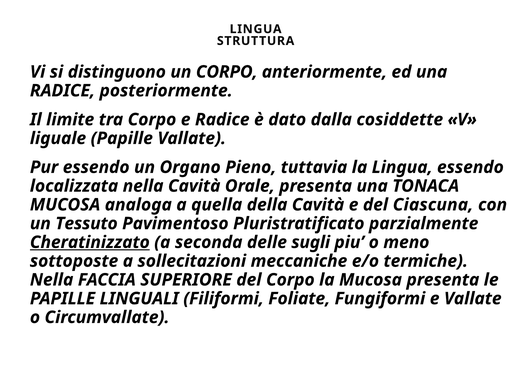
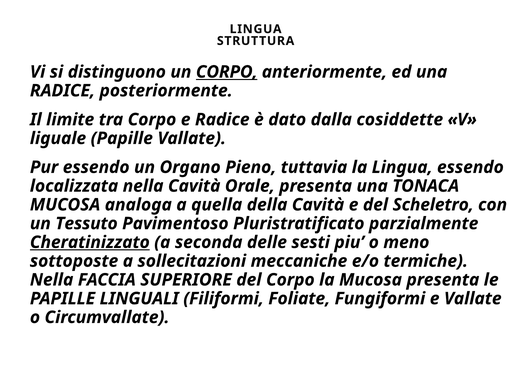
CORPO underline: none -> present (227, 72)
Ciascuna: Ciascuna -> Scheletro (433, 205)
sugli: sugli -> sesti (311, 242)
